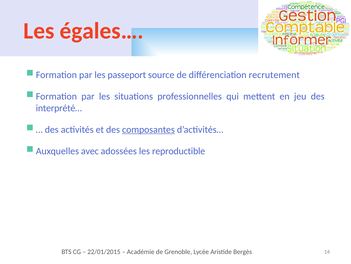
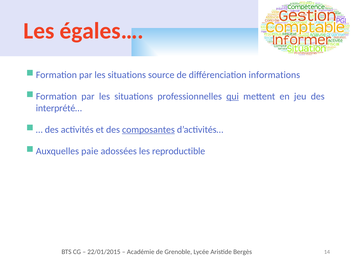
passeport: passeport -> situations (127, 75)
recrutement: recrutement -> informations (274, 75)
qui underline: none -> present (233, 96)
avec: avec -> paie (90, 151)
